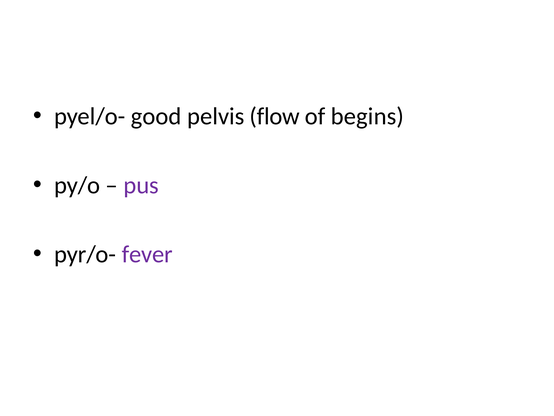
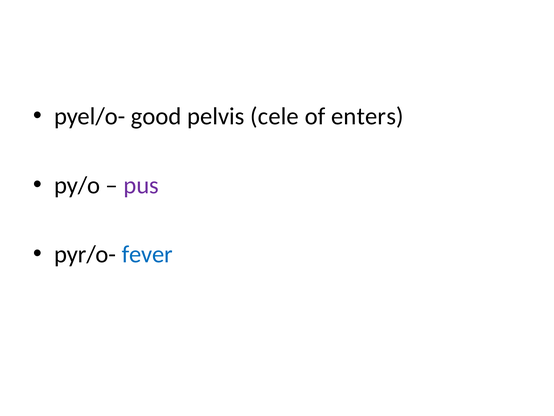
flow: flow -> cele (274, 116)
begins: begins -> enters (367, 116)
fever colour: purple -> blue (147, 254)
